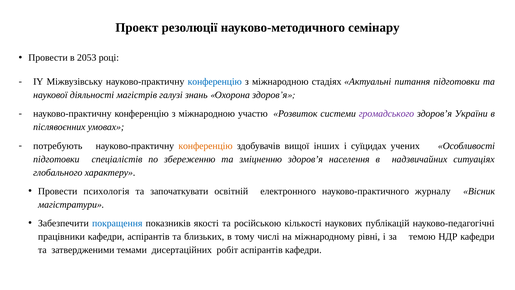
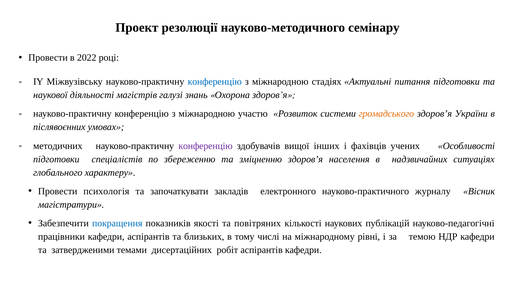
2053: 2053 -> 2022 (87, 58)
громадського colour: purple -> orange (386, 114)
потребують: потребують -> методичних (58, 146)
конференцію colour: orange -> purple (206, 146)
суїцидах: суїцидах -> фахівців (369, 146)
освітній: освітній -> закладів (231, 191)
російською: російською -> повітряних (258, 223)
